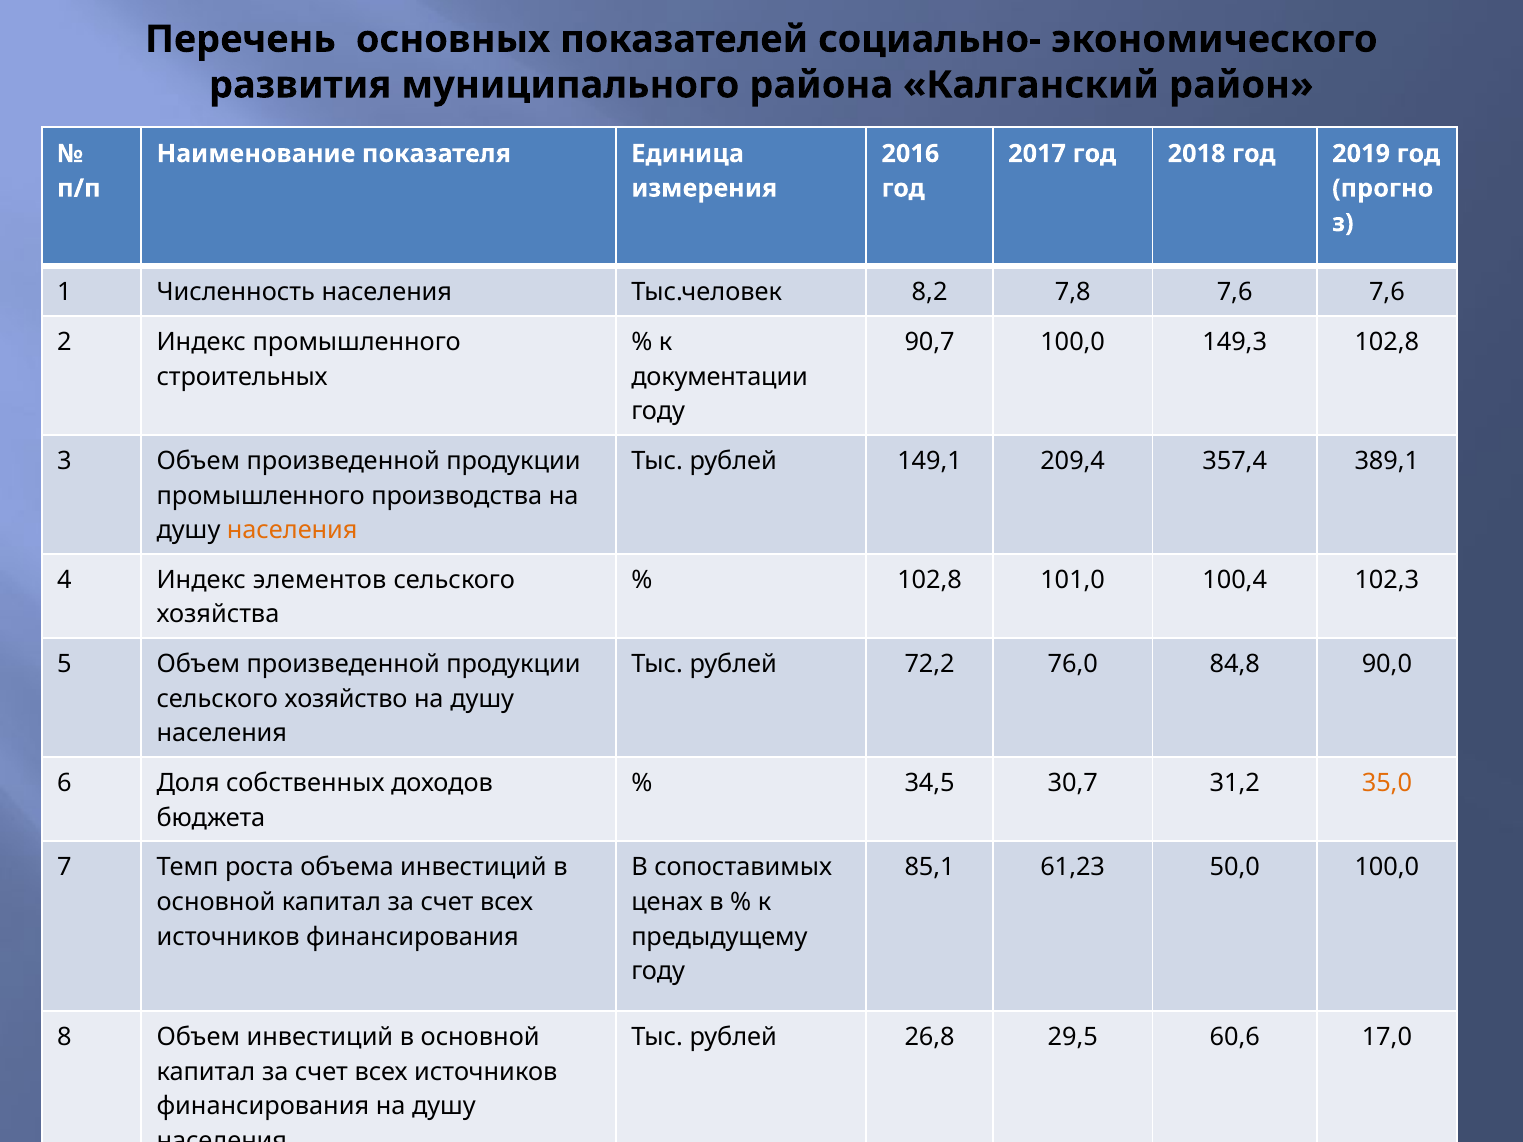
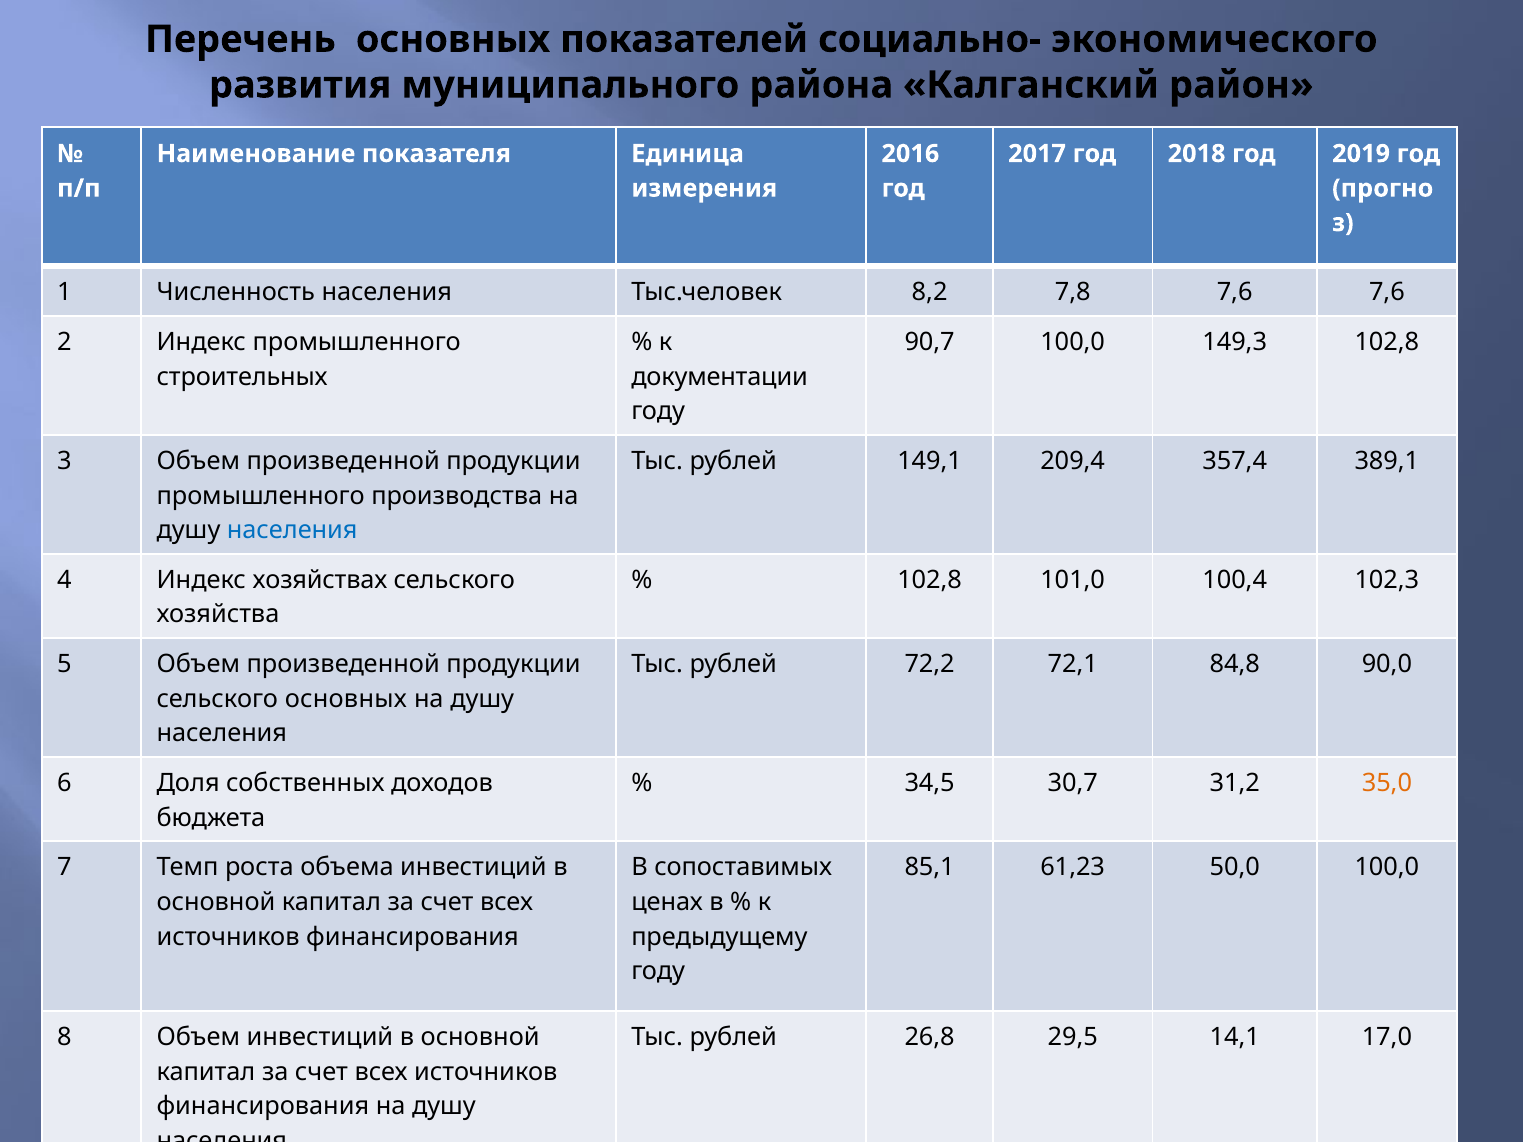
населения colour: orange -> blue (292, 530)
элементов: элементов -> хозяйствах (320, 580)
76,0: 76,0 -> 72,1 (1073, 665)
сельского хозяйство: хозяйство -> основных (346, 699)
60,6: 60,6 -> 14,1 (1235, 1037)
